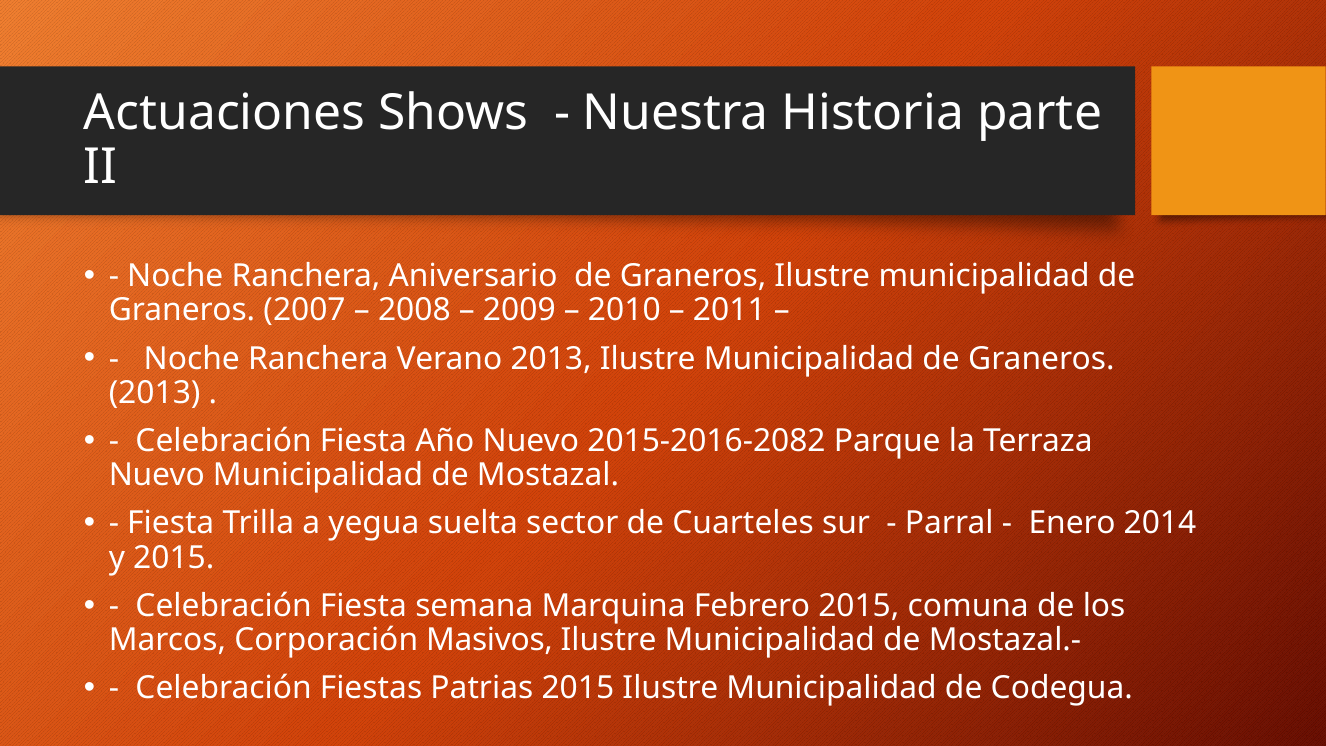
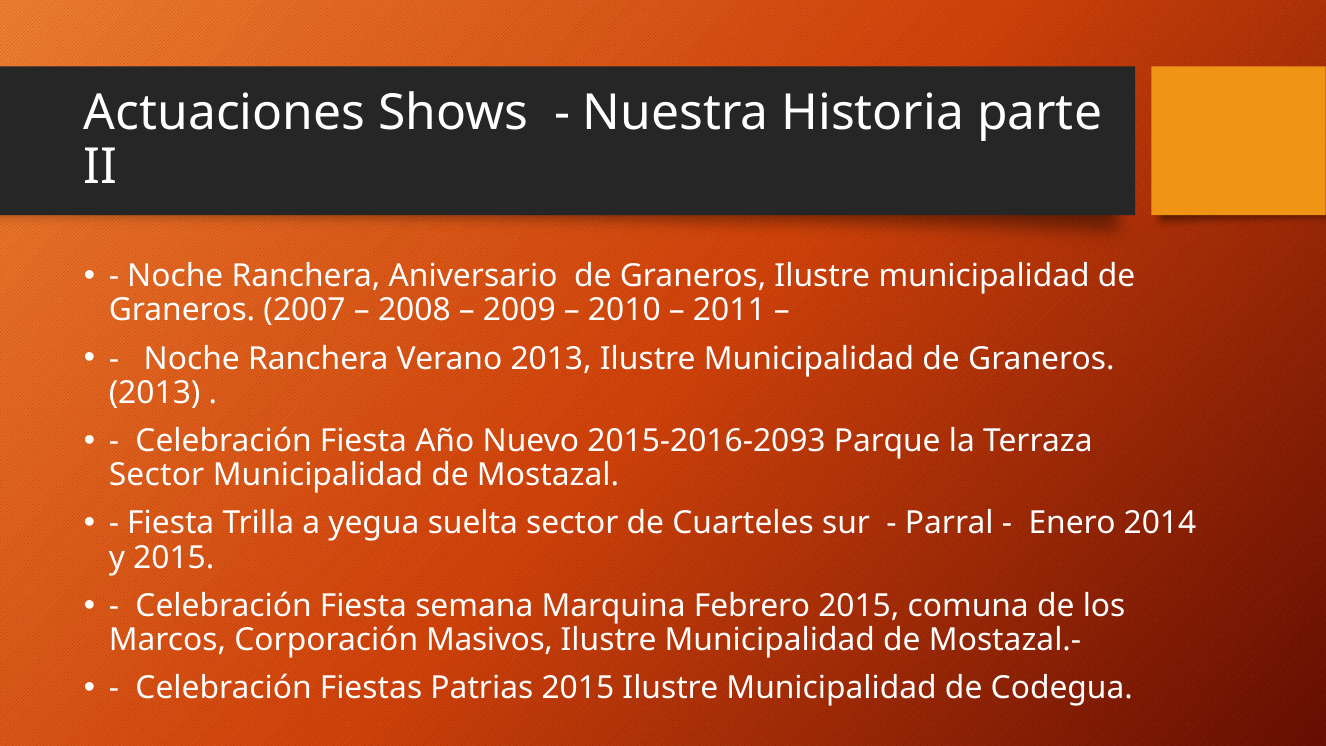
2015-2016-2082: 2015-2016-2082 -> 2015-2016-2093 (707, 441)
Nuevo: Nuevo -> Sector (157, 475)
